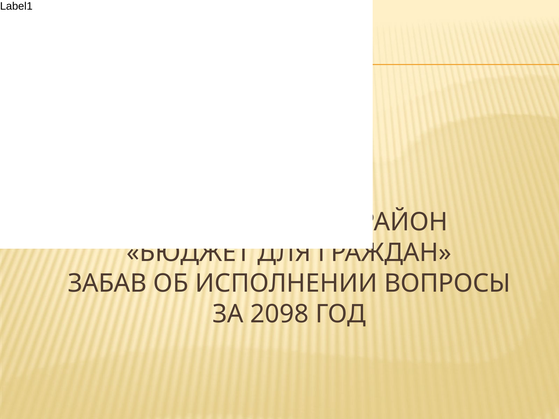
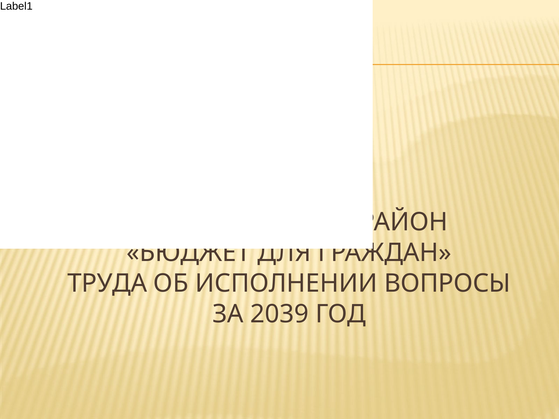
ЗАБАВ: ЗАБАВ -> ТРУДА (107, 284)
2098: 2098 -> 2039 (279, 314)
